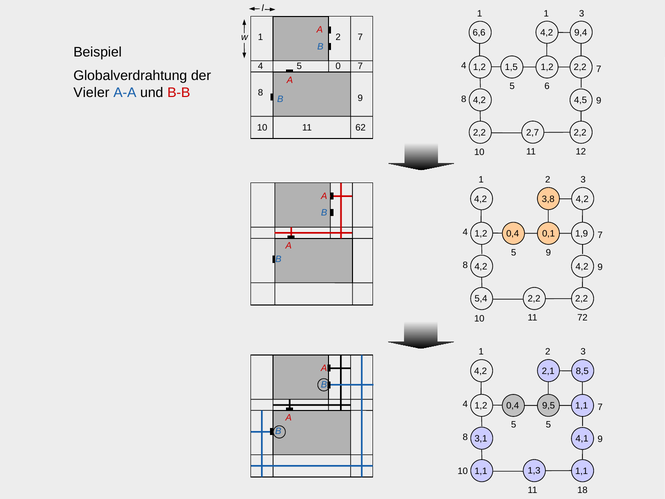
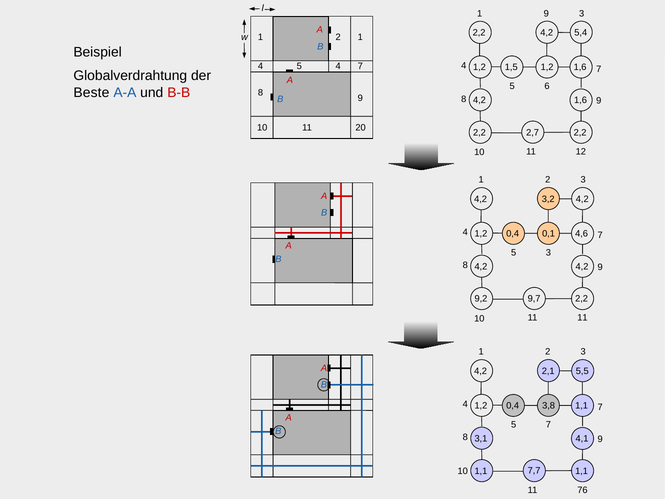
1 1: 1 -> 9 (546, 13)
6,6: 6,6 -> 2,2 (479, 33)
9,4: 9,4 -> 5,4 (581, 33)
2 7: 7 -> 1 (360, 37)
5 0: 0 -> 4 (338, 66)
2,2: 2,2 -> 1,6 (580, 67)
Vieler: Vieler -> Beste (91, 92)
4,5: 4,5 -> 1,6 (581, 100)
62: 62 -> 20 (361, 127)
3,8: 3,8 -> 3,2 (548, 199)
1,9: 1,9 -> 4,6 (582, 234)
5 9: 9 -> 3 (548, 253)
2,2: 2,2 -> 9,7 (534, 299)
5,4: 5,4 -> 9,2 (481, 299)
11 72: 72 -> 11 (582, 318)
8,5: 8,5 -> 5,5 (582, 371)
9,5: 9,5 -> 3,8 (549, 405)
5 5: 5 -> 7 (548, 425)
1,3: 1,3 -> 7,7 (534, 471)
18: 18 -> 76 (582, 490)
